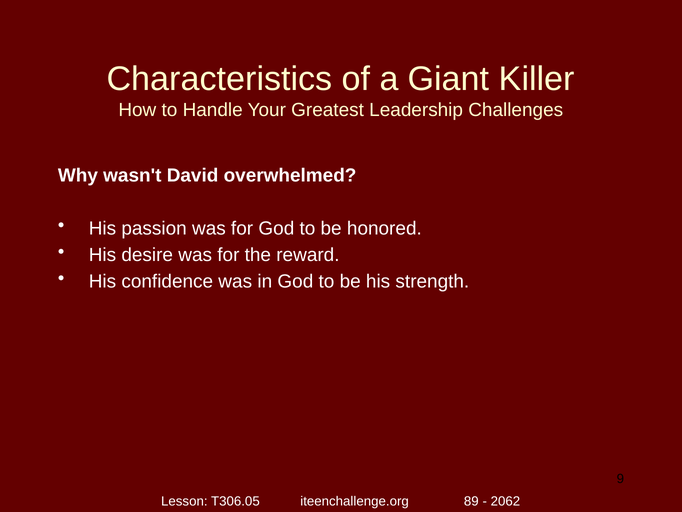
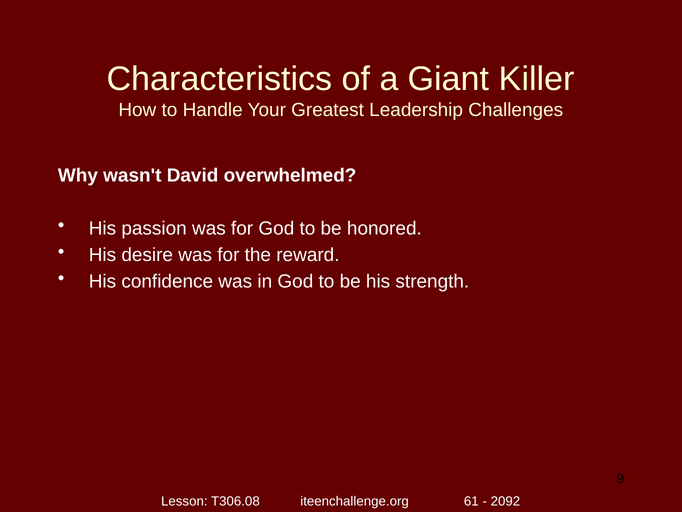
T306.05: T306.05 -> T306.08 (235, 501)
89: 89 -> 61 (471, 501)
2062: 2062 -> 2092 (505, 501)
